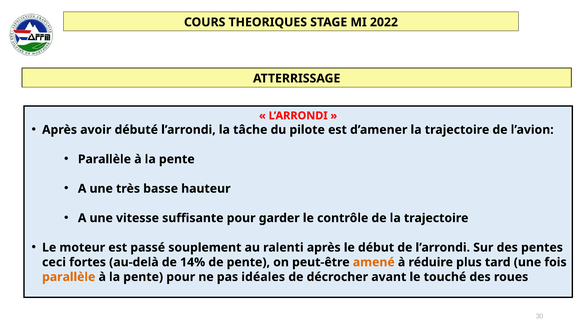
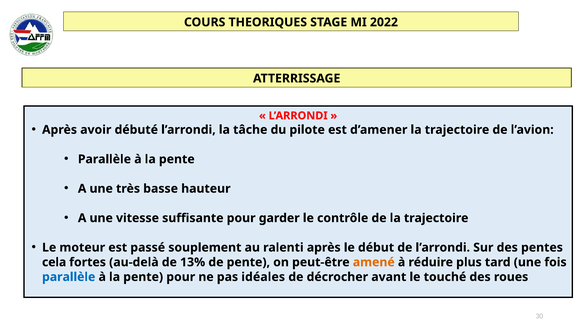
ceci: ceci -> cela (54, 262)
14%: 14% -> 13% (193, 262)
parallèle colour: orange -> blue (69, 277)
